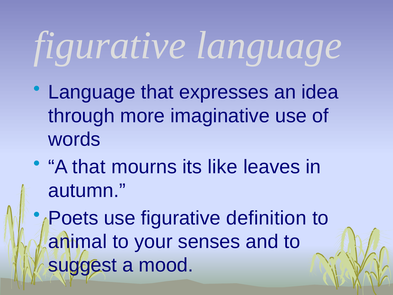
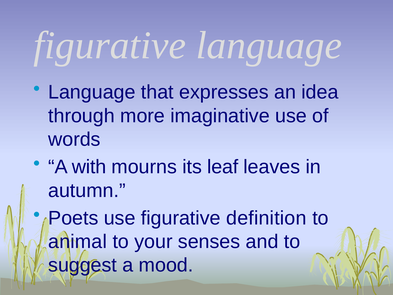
A that: that -> with (89, 167)
like: like -> leaf (223, 167)
